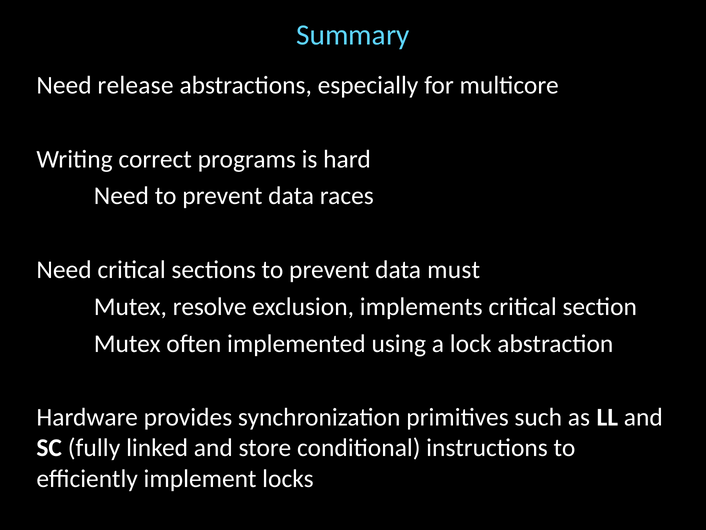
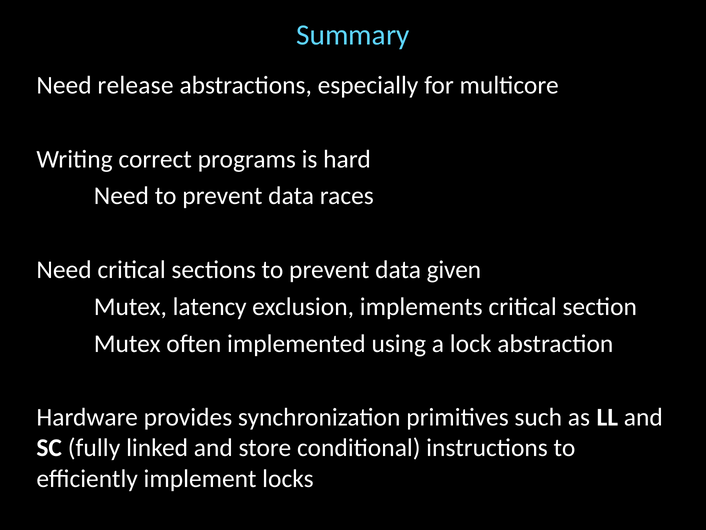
must: must -> given (454, 270)
resolve: resolve -> latency (210, 306)
